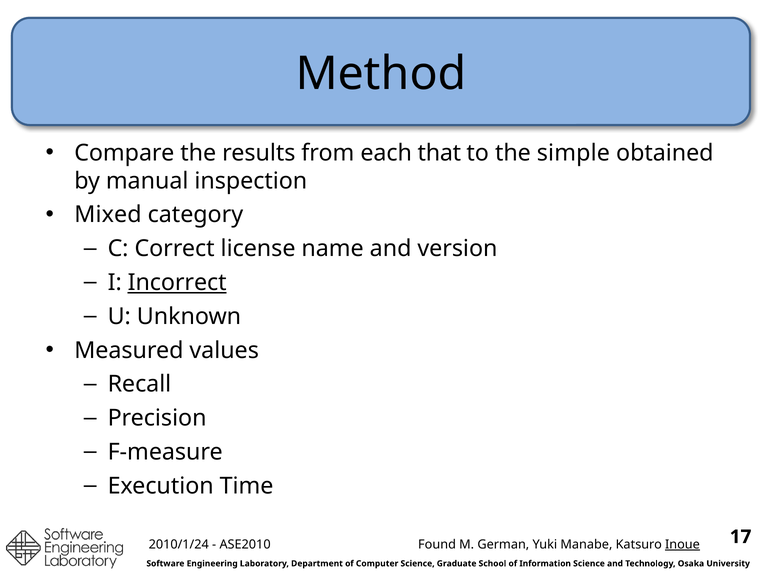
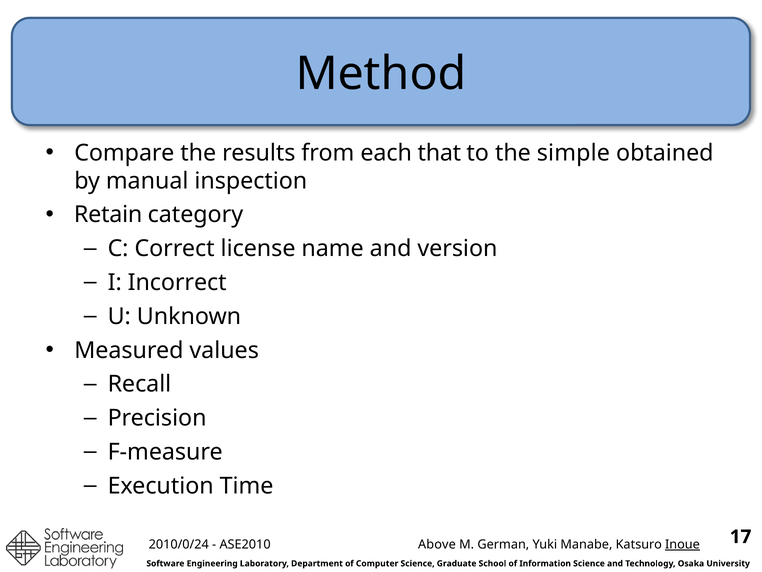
Mixed: Mixed -> Retain (108, 215)
Incorrect underline: present -> none (177, 282)
2010/1/24: 2010/1/24 -> 2010/0/24 (179, 544)
Found: Found -> Above (437, 544)
